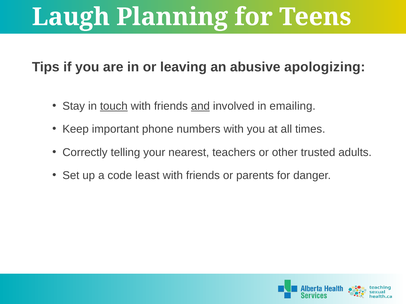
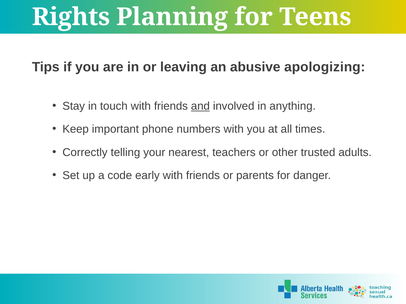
Laugh: Laugh -> Rights (71, 17)
touch underline: present -> none (114, 106)
emailing: emailing -> anything (293, 106)
least: least -> early (147, 176)
